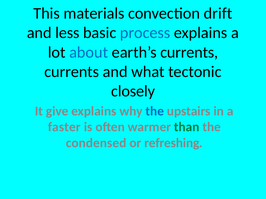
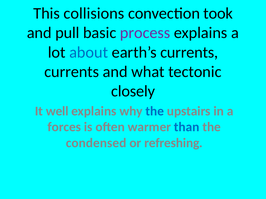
materials: materials -> collisions (94, 13)
drift: drift -> took (218, 13)
less: less -> pull (67, 33)
process colour: blue -> purple (145, 33)
give: give -> well (57, 111)
faster: faster -> forces (64, 127)
than colour: green -> blue (187, 127)
